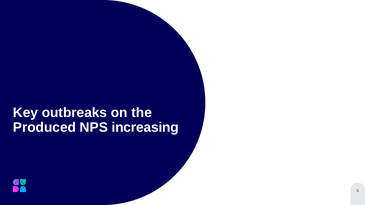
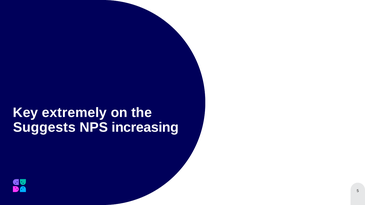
outbreaks: outbreaks -> extremely (74, 113)
Produced: Produced -> Suggests (44, 128)
